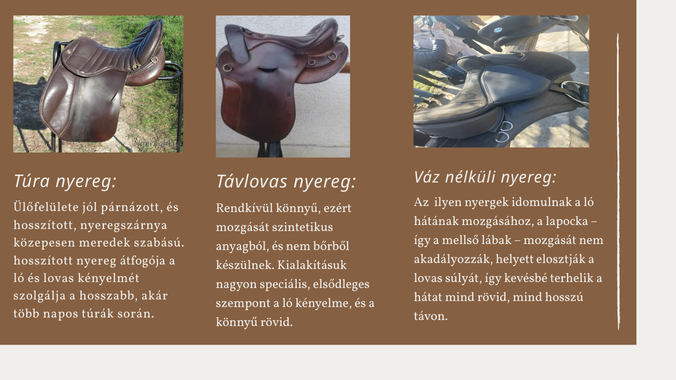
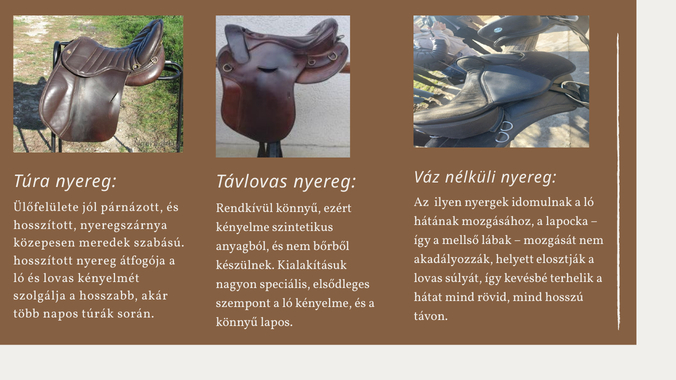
mozgását: mozgását -> kényelme (243, 227)
könnyű rövid: rövid -> lapos (277, 322)
